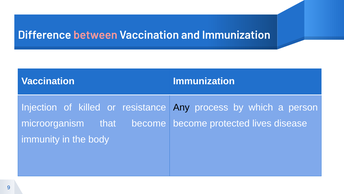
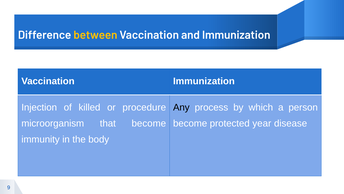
between colour: pink -> yellow (95, 35)
resistance: resistance -> procedure (144, 107)
lives: lives -> year (262, 123)
